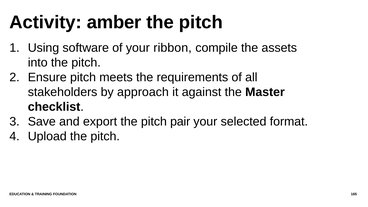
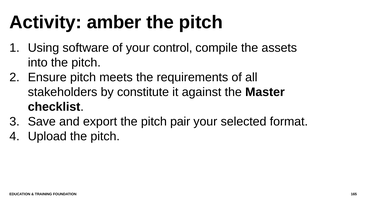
ribbon: ribbon -> control (173, 48)
approach: approach -> constitute (143, 92)
